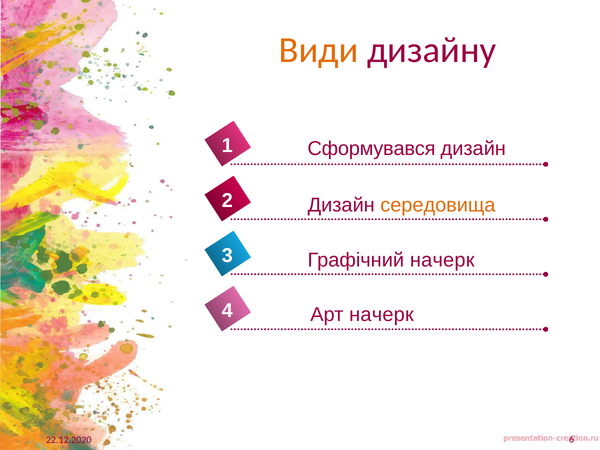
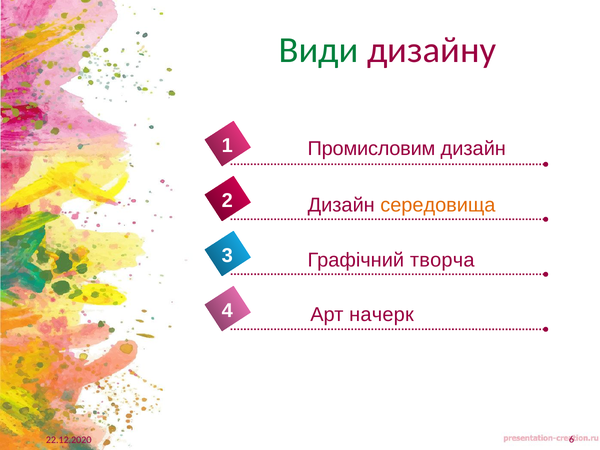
Види colour: orange -> green (319, 50)
Сформувався: Сформувався -> Промисловим (371, 149)
Графічний начерк: начерк -> творча (442, 260)
